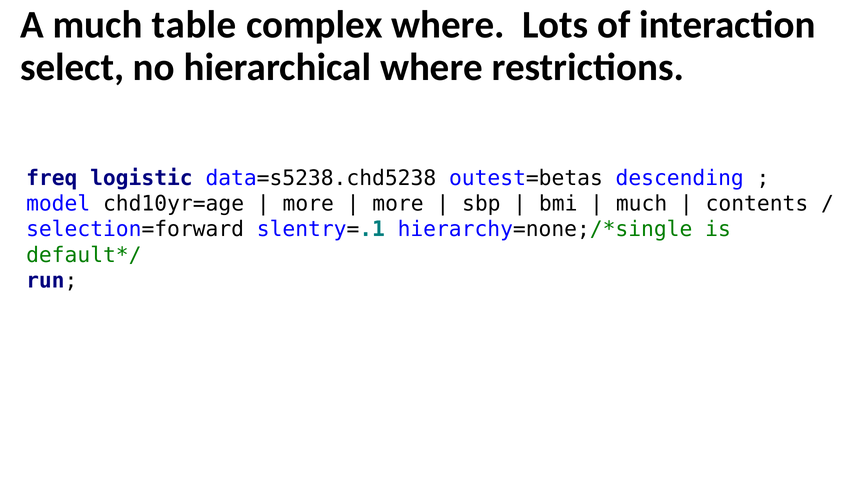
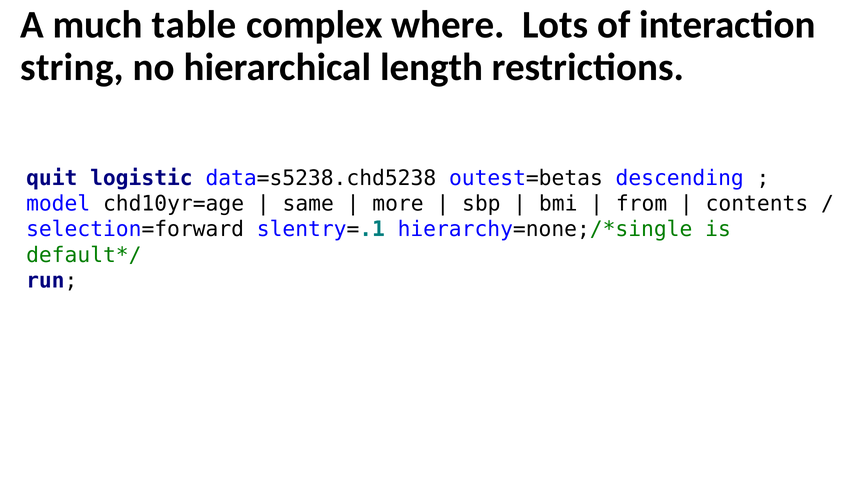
select: select -> string (72, 67)
hierarchical where: where -> length (432, 67)
freq: freq -> quit (52, 178)
more: more -> same (308, 203)
much: much -> from (642, 203)
